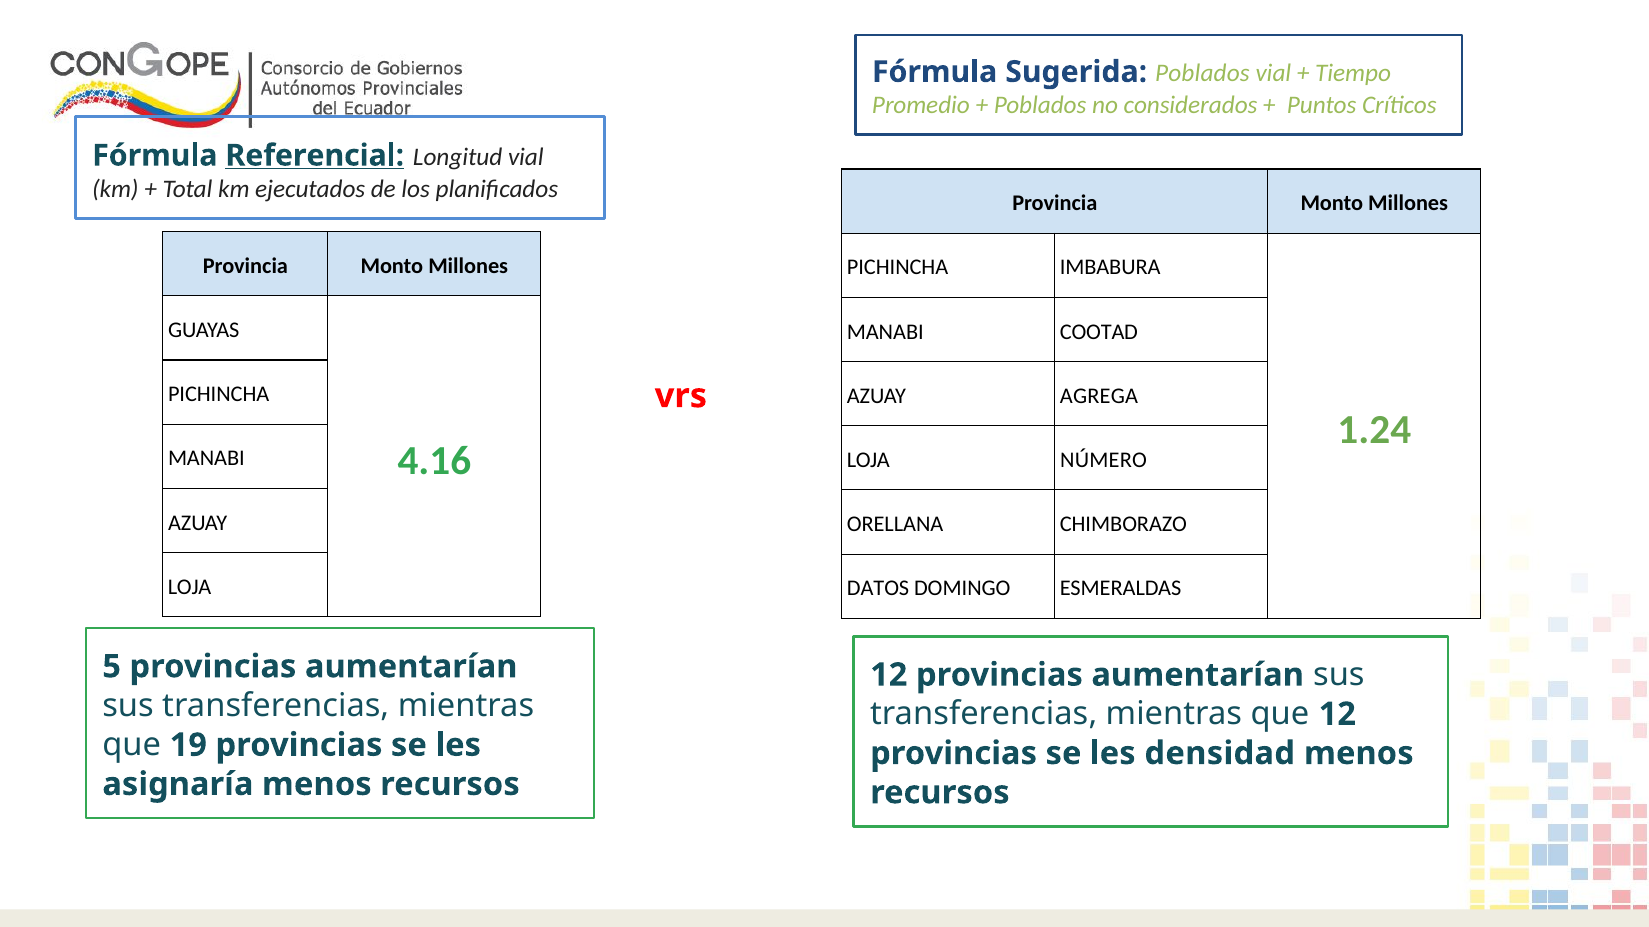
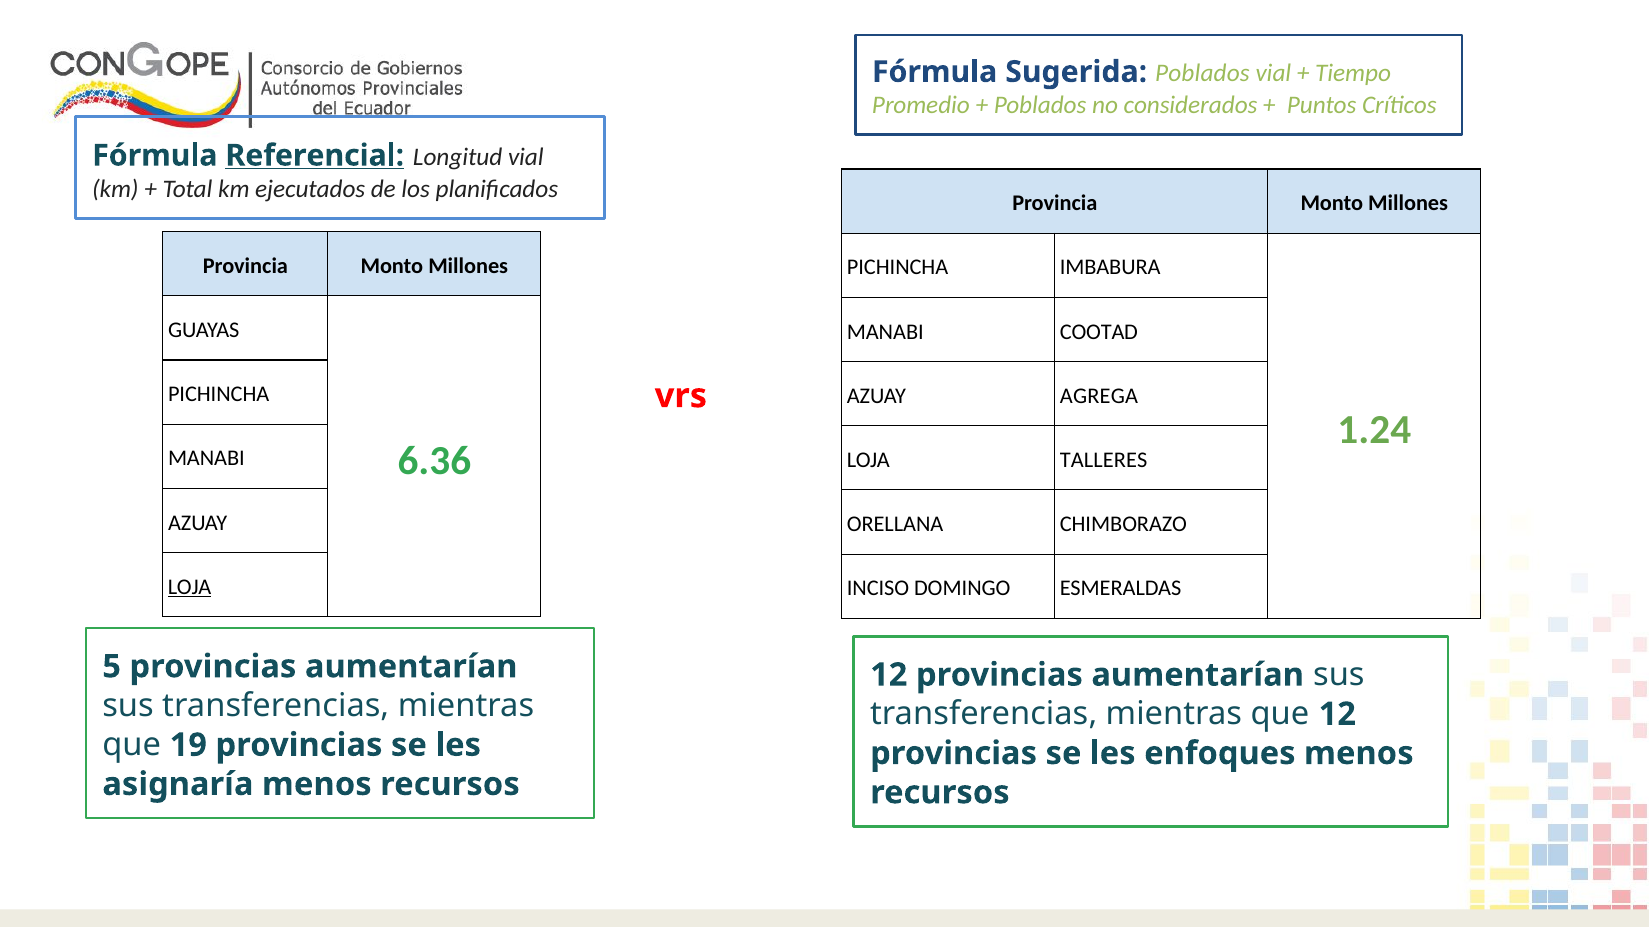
4.16: 4.16 -> 6.36 (434, 461)
NÚMERO: NÚMERO -> TALLERES (1104, 460)
LOJA underline: none -> present (190, 587)
DATOS: DATOS -> INCISO (878, 589)
densidad: densidad -> enfoques (1220, 754)
